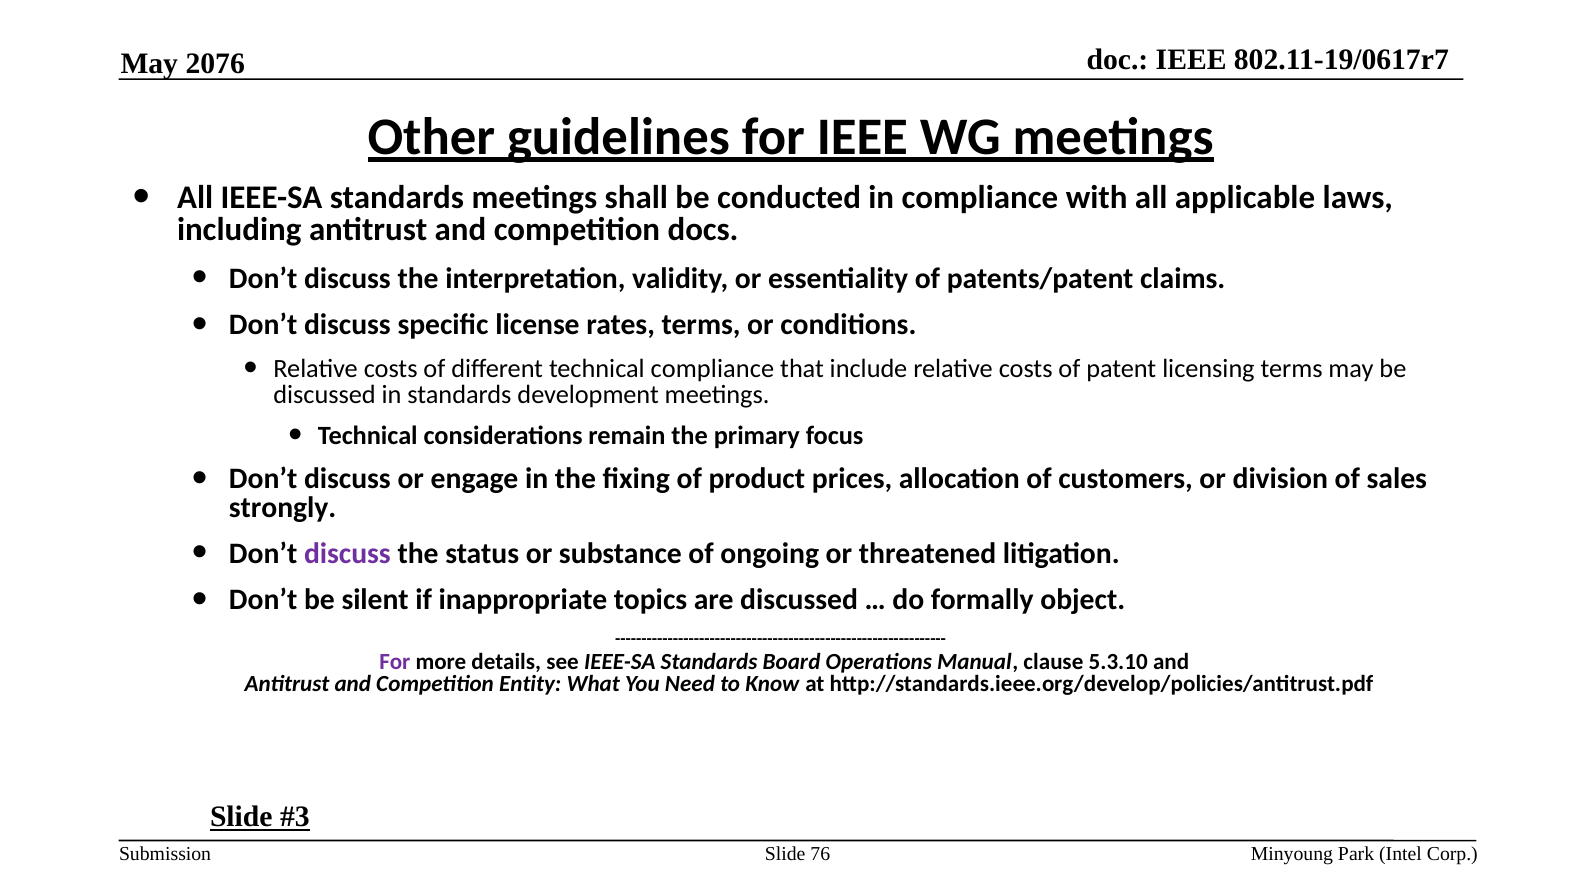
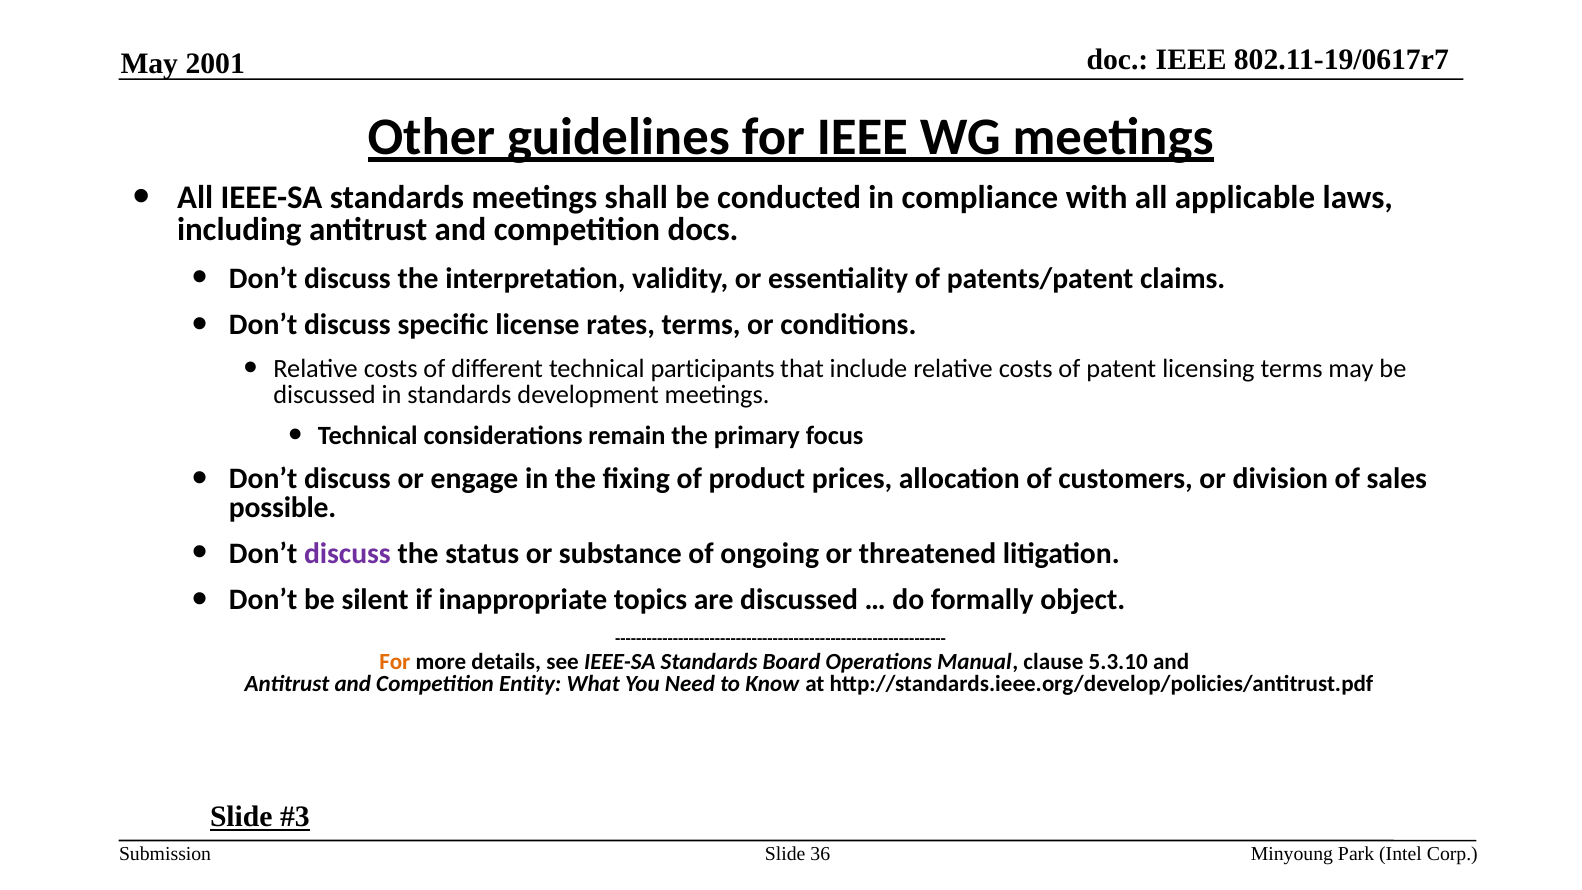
2076: 2076 -> 2001 (215, 63)
technical compliance: compliance -> participants (713, 369)
strongly: strongly -> possible (283, 507)
For colour: purple -> orange (395, 662)
76: 76 -> 36 (820, 853)
